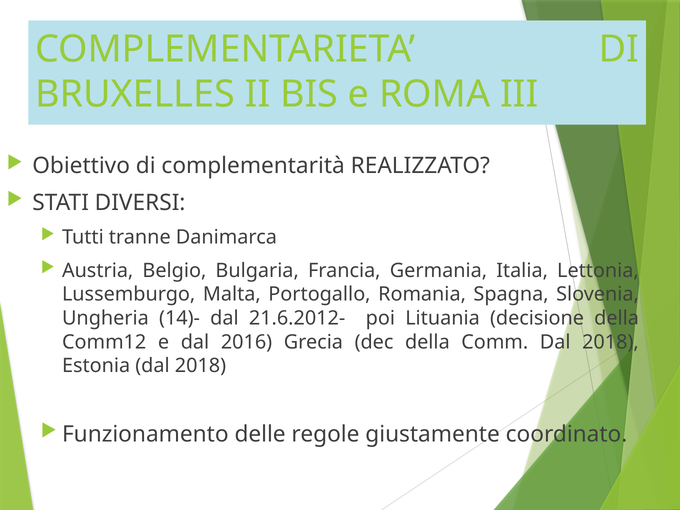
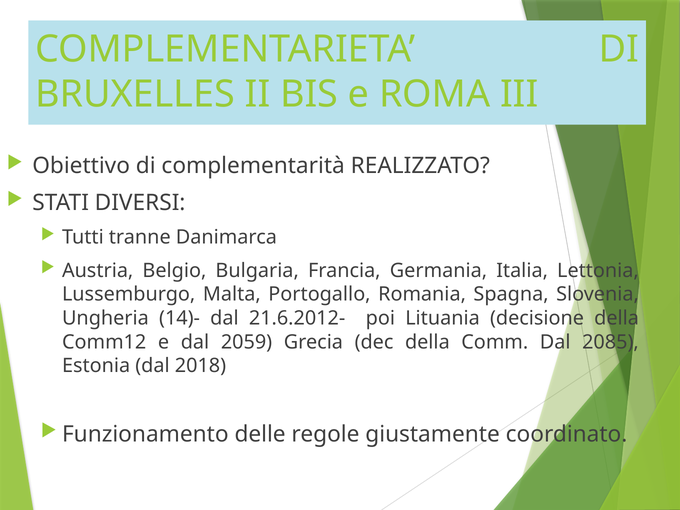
2016: 2016 -> 2059 (247, 342)
Comm Dal 2018: 2018 -> 2085 (610, 342)
